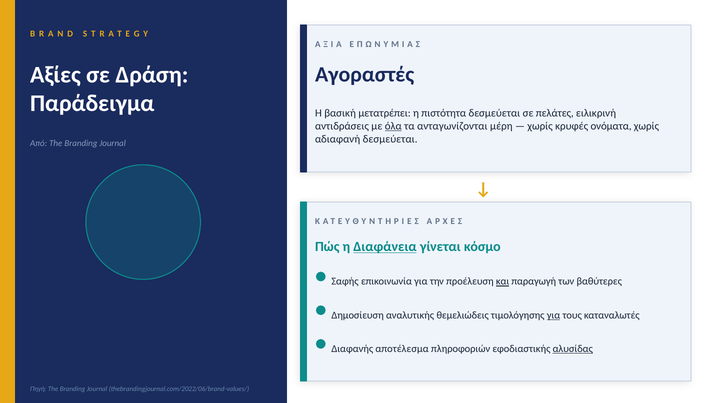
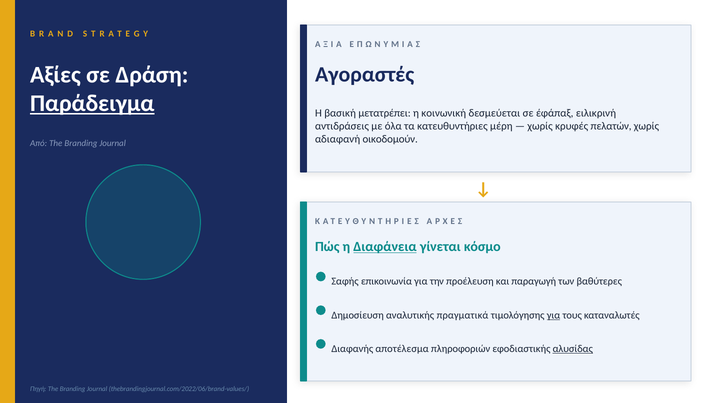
Παράδειγμα underline: none -> present (92, 103)
πιστότητα: πιστότητα -> κοινωνική (444, 113)
πελάτες: πελάτες -> έφάπαξ (555, 113)
όλα underline: present -> none (393, 126)
ανταγωνίζονται: ανταγωνίζονται -> κατευθυντήριες (452, 126)
ονόματα: ονόματα -> πελατών (611, 126)
αδιαφανή δεσμεύεται: δεσμεύεται -> οικοδομούν (390, 139)
και underline: present -> none (503, 281)
θεμελιώδεις: θεμελιώδεις -> πραγματικά (463, 315)
